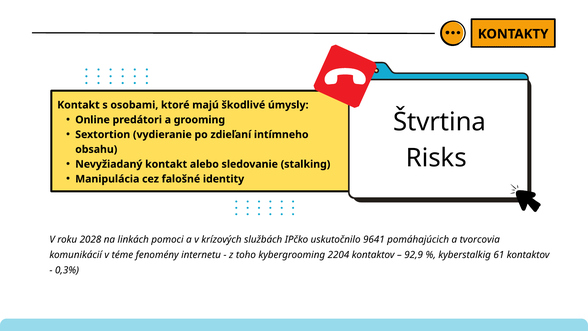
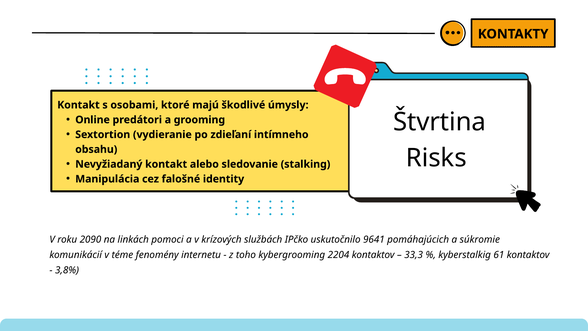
2028: 2028 -> 2090 (90, 240)
tvorcovia: tvorcovia -> súkromie (480, 240)
92,9: 92,9 -> 33,3 (414, 255)
0,3%: 0,3% -> 3,8% (67, 270)
